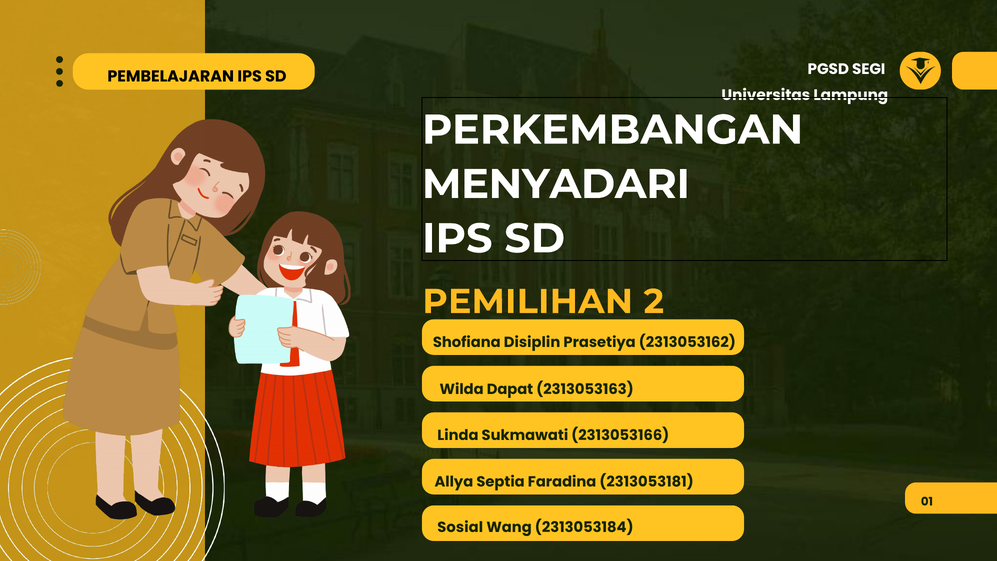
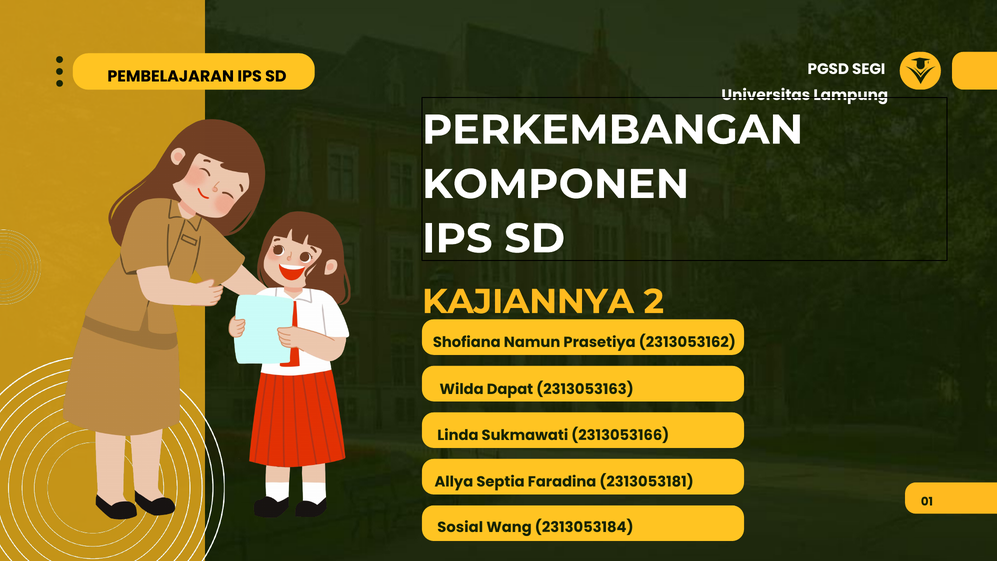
MENYADARI: MENYADARI -> KOMPONEN (556, 184)
PEMILIHAN: PEMILIHAN -> KAJIANNYA (528, 302)
Disiplin: Disiplin -> Namun (532, 342)
